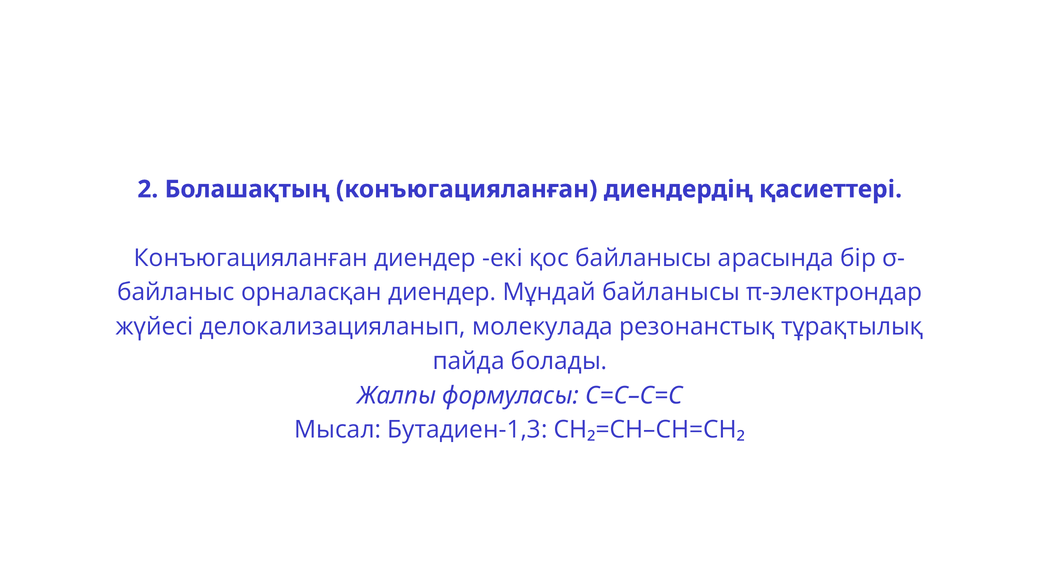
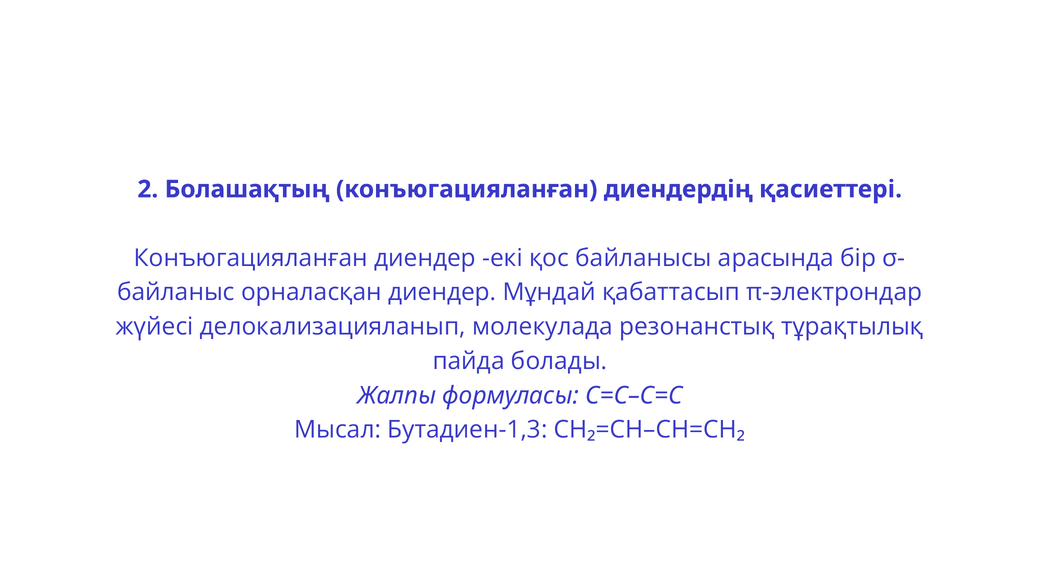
Мұндай байланысы: байланысы -> қабаттасып (671, 292)
